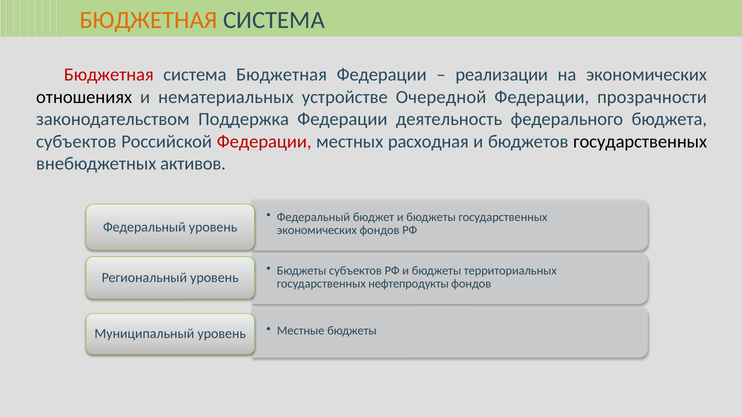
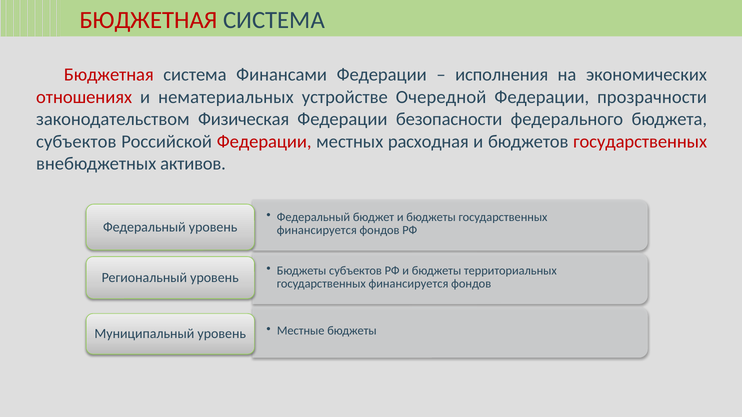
БЮДЖЕТНАЯ colour: orange -> red (149, 20)
Бюджетная: Бюджетная -> Финансами (282, 75)
реализации: реализации -> исполнения (502, 75)
отношениях colour: black -> red (84, 97)
Поддержка: Поддержка -> Физическая (244, 119)
деятельность: деятельность -> безопасности (449, 119)
государственных colour: black -> red (640, 142)
экономических: экономических -> финансируется (317, 231)
нефтепродукты: нефтепродукты -> финансируется (408, 284)
